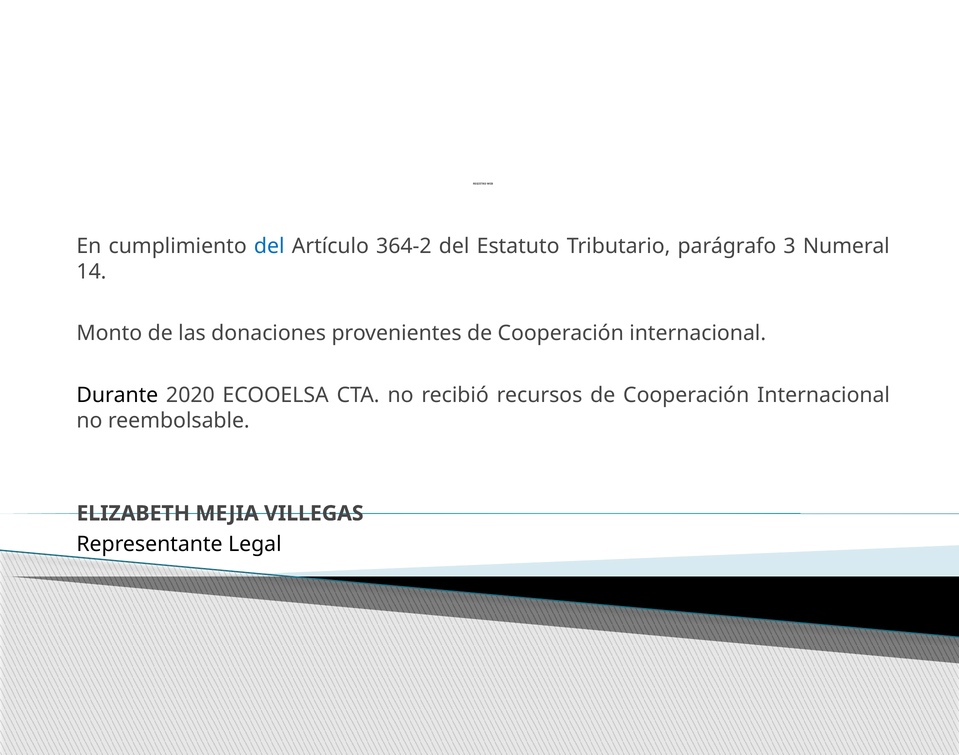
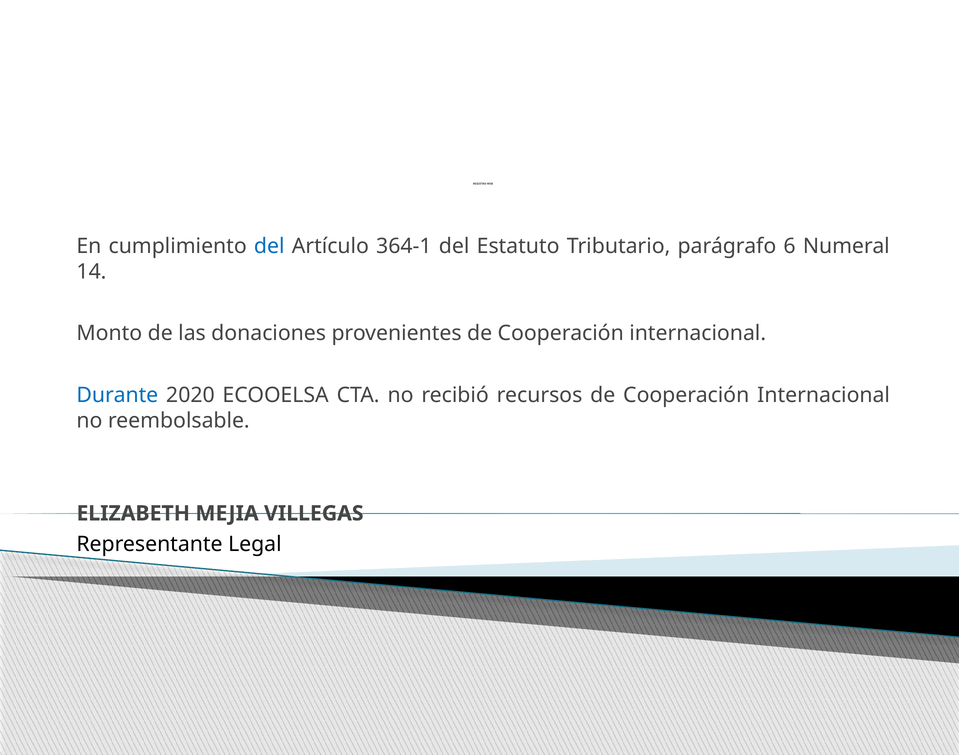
364-2: 364-2 -> 364-1 (404, 246)
3: 3 -> 6 (790, 246)
Durante colour: black -> blue (117, 395)
